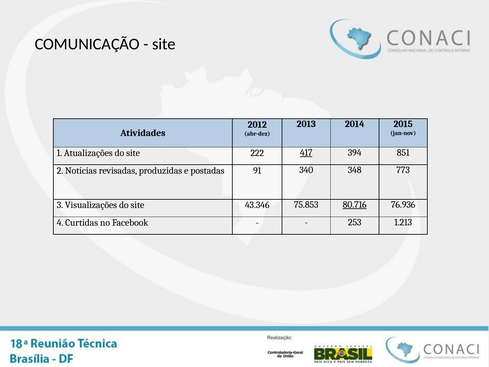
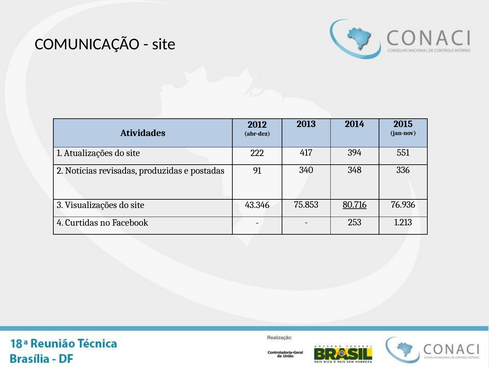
417 underline: present -> none (306, 152)
851: 851 -> 551 (403, 152)
773: 773 -> 336 (403, 170)
